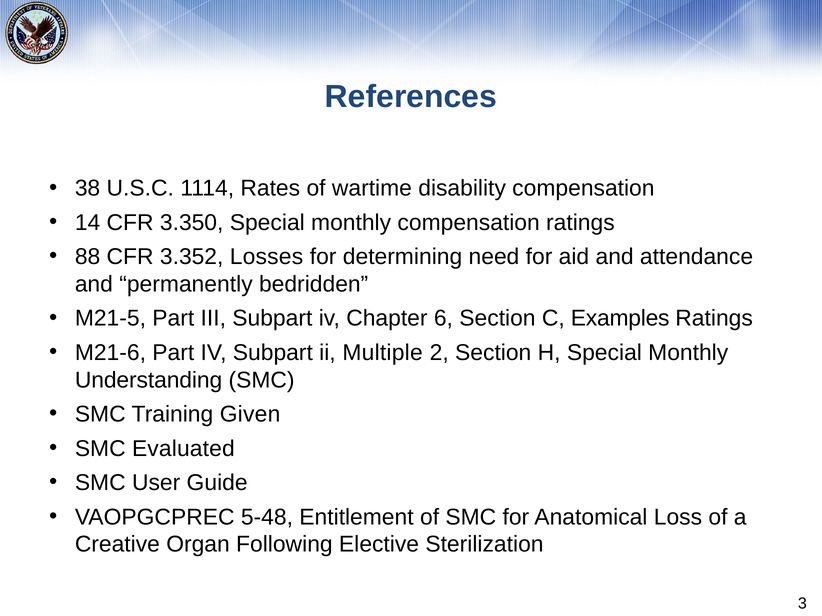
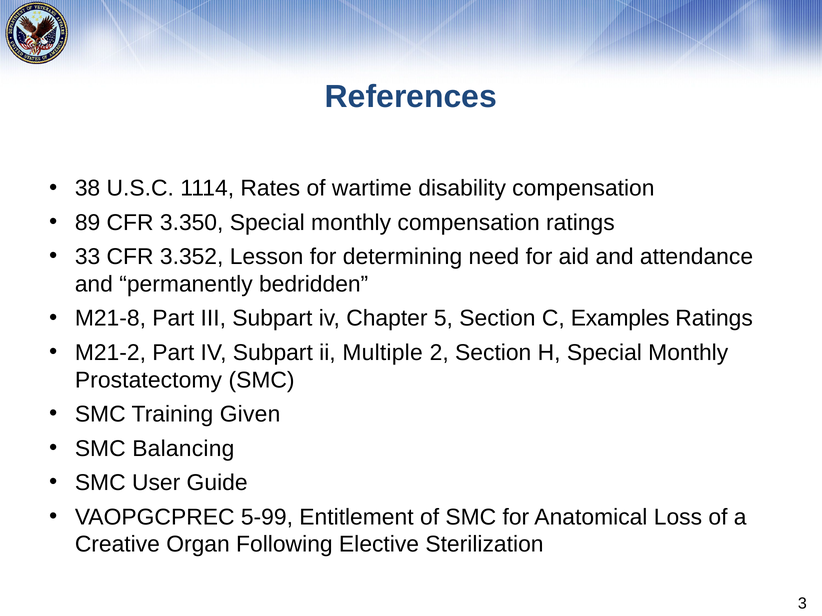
14: 14 -> 89 (88, 223)
88: 88 -> 33 (88, 257)
Losses: Losses -> Lesson (267, 257)
M21-5: M21-5 -> M21-8 (110, 319)
6: 6 -> 5 (443, 319)
M21-6: M21-6 -> M21-2 (110, 353)
Understanding: Understanding -> Prostatectomy (148, 380)
Evaluated: Evaluated -> Balancing (183, 449)
5-48: 5-48 -> 5-99 (267, 517)
